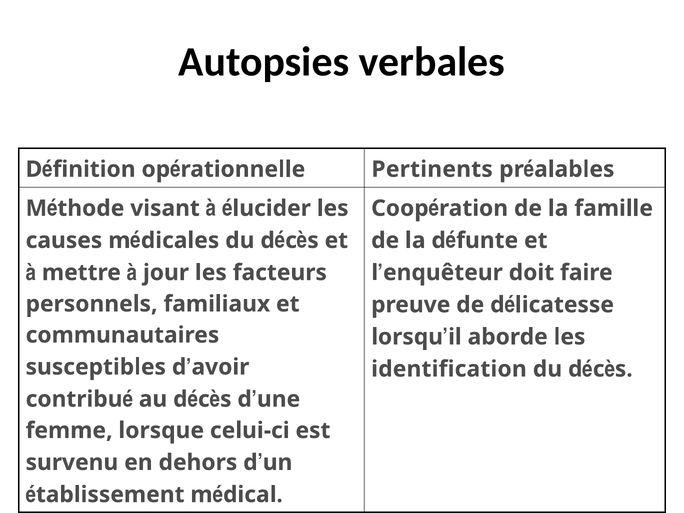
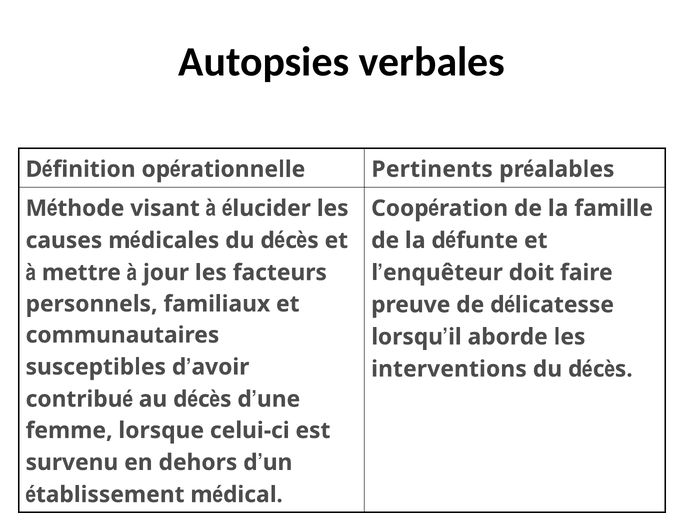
identification: identification -> interventions (449, 369)
